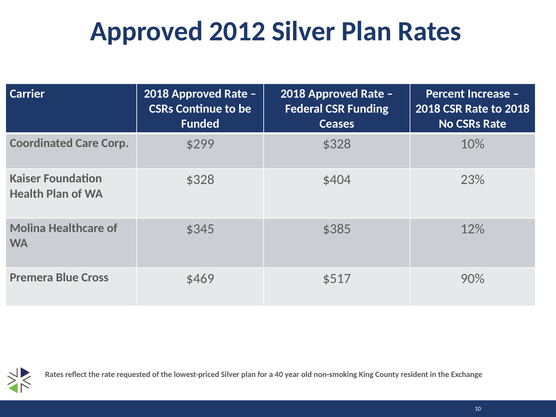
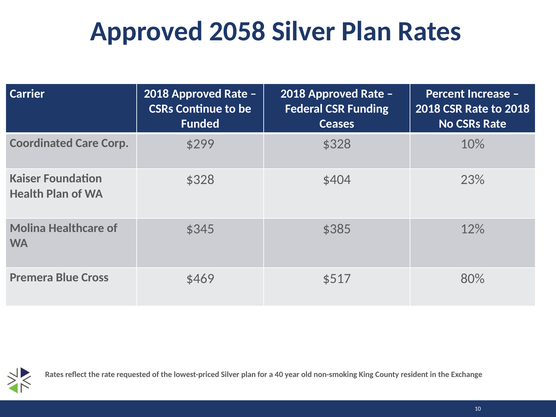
2012: 2012 -> 2058 (237, 31)
90%: 90% -> 80% (473, 279)
